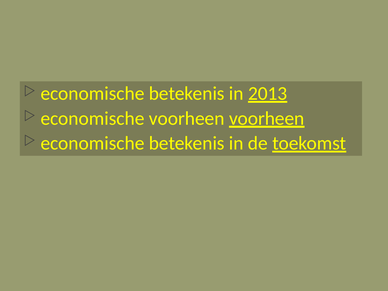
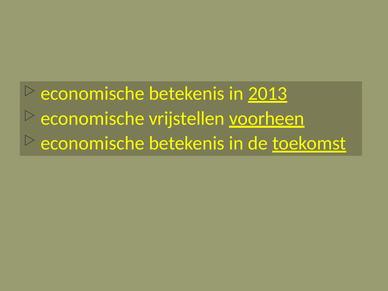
economische voorheen: voorheen -> vrijstellen (187, 118)
